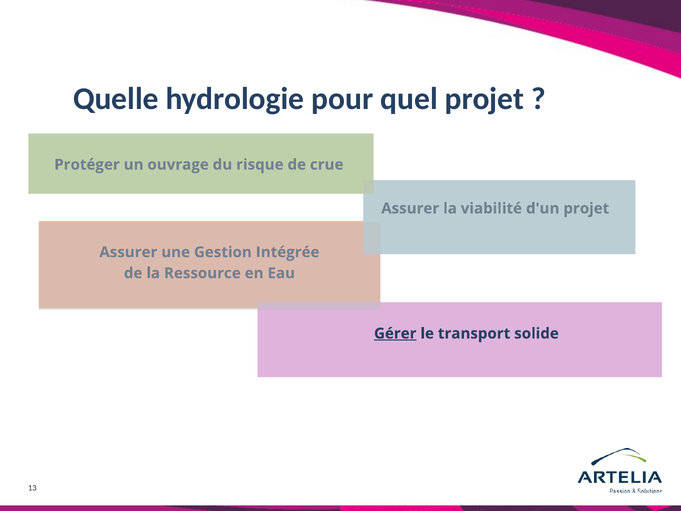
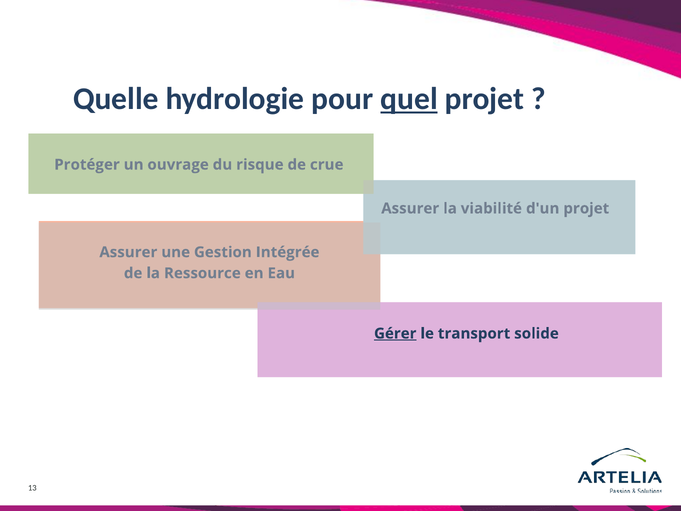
quel underline: none -> present (409, 99)
